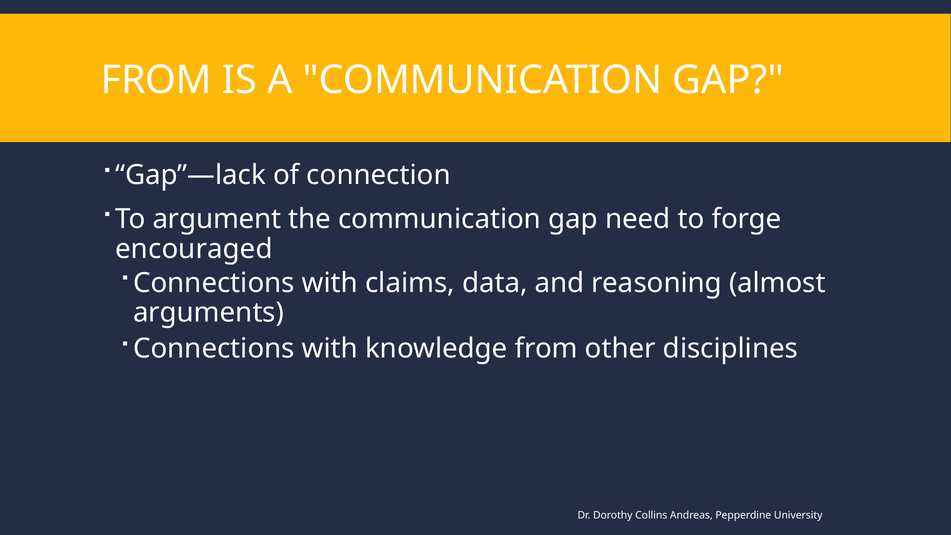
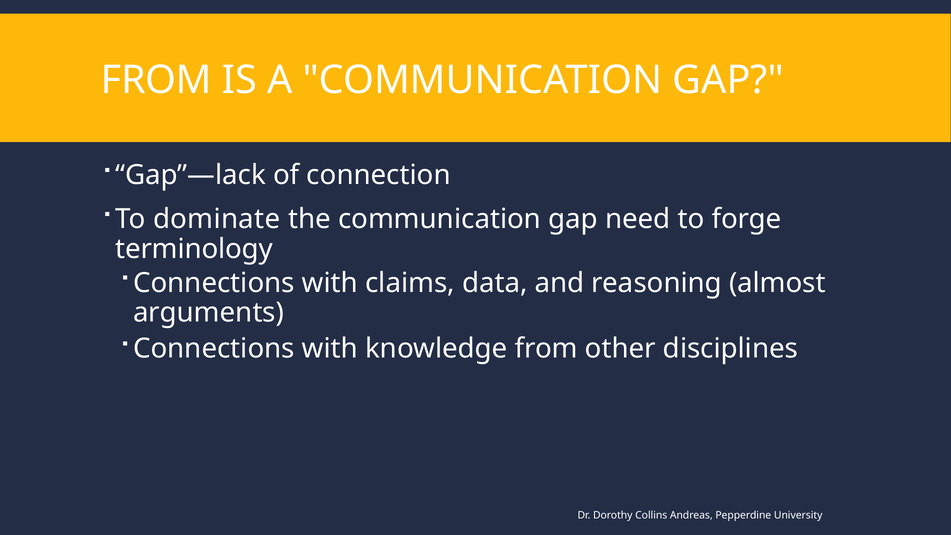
argument: argument -> dominate (217, 219)
encouraged: encouraged -> terminology (194, 249)
